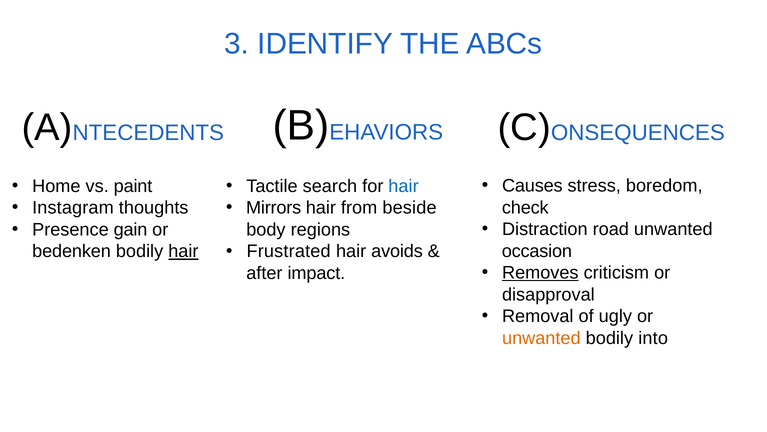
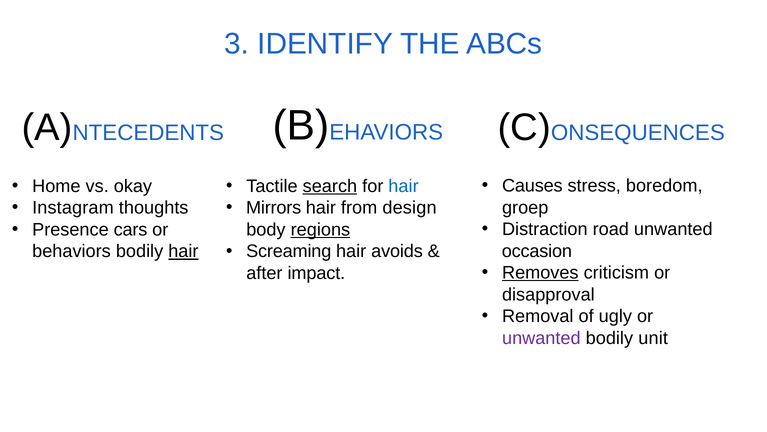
paint: paint -> okay (133, 186)
search underline: none -> present (330, 186)
beside: beside -> design (409, 208)
check: check -> groep (525, 207)
gain: gain -> cars (131, 229)
regions underline: none -> present (320, 229)
Frustrated: Frustrated -> Screaming (289, 251)
bedenken: bedenken -> behaviors (71, 251)
unwanted colour: orange -> purple (541, 338)
into: into -> unit (653, 338)
